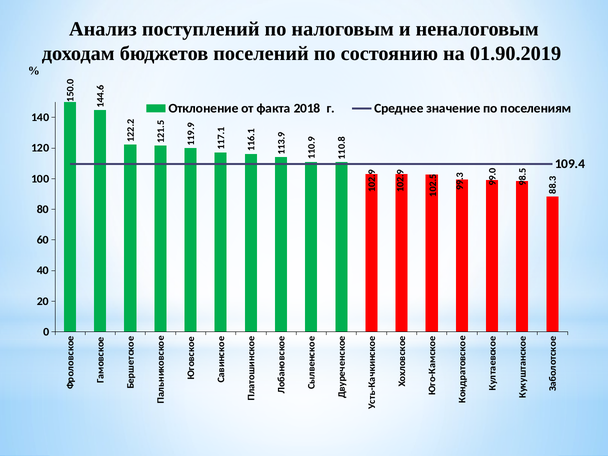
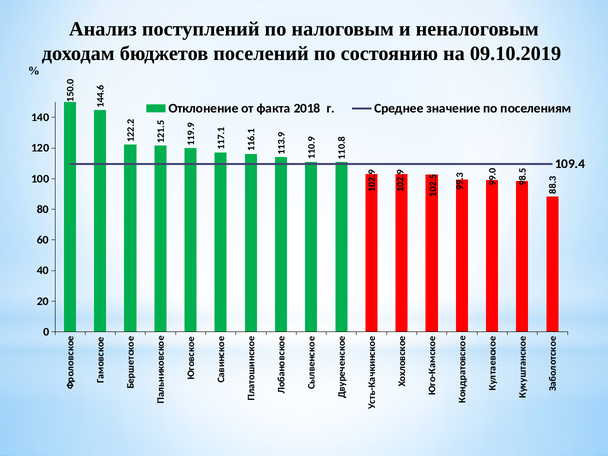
01.90.2019: 01.90.2019 -> 09.10.2019 (516, 53)
